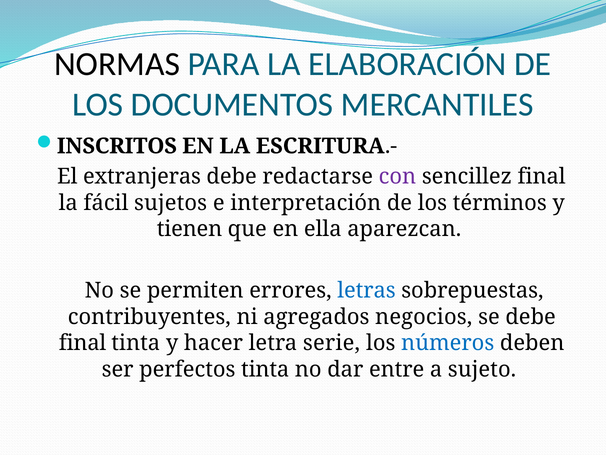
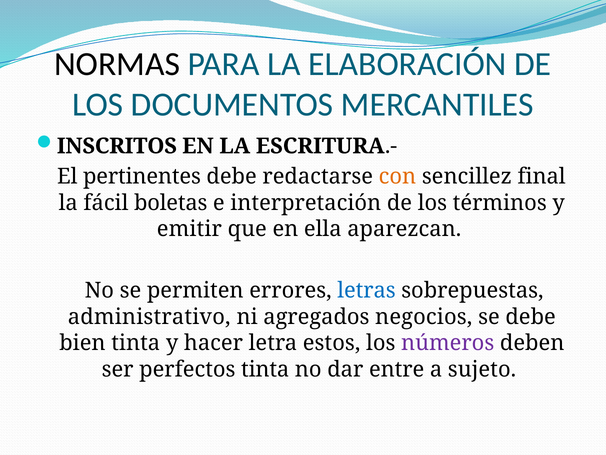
extranjeras: extranjeras -> pertinentes (142, 177)
con colour: purple -> orange (397, 177)
sujetos: sujetos -> boletas (171, 203)
tienen: tienen -> emitir (189, 229)
contribuyentes: contribuyentes -> administrativo (149, 316)
final: final -> bien (82, 343)
serie: serie -> estos (332, 343)
números colour: blue -> purple (448, 343)
